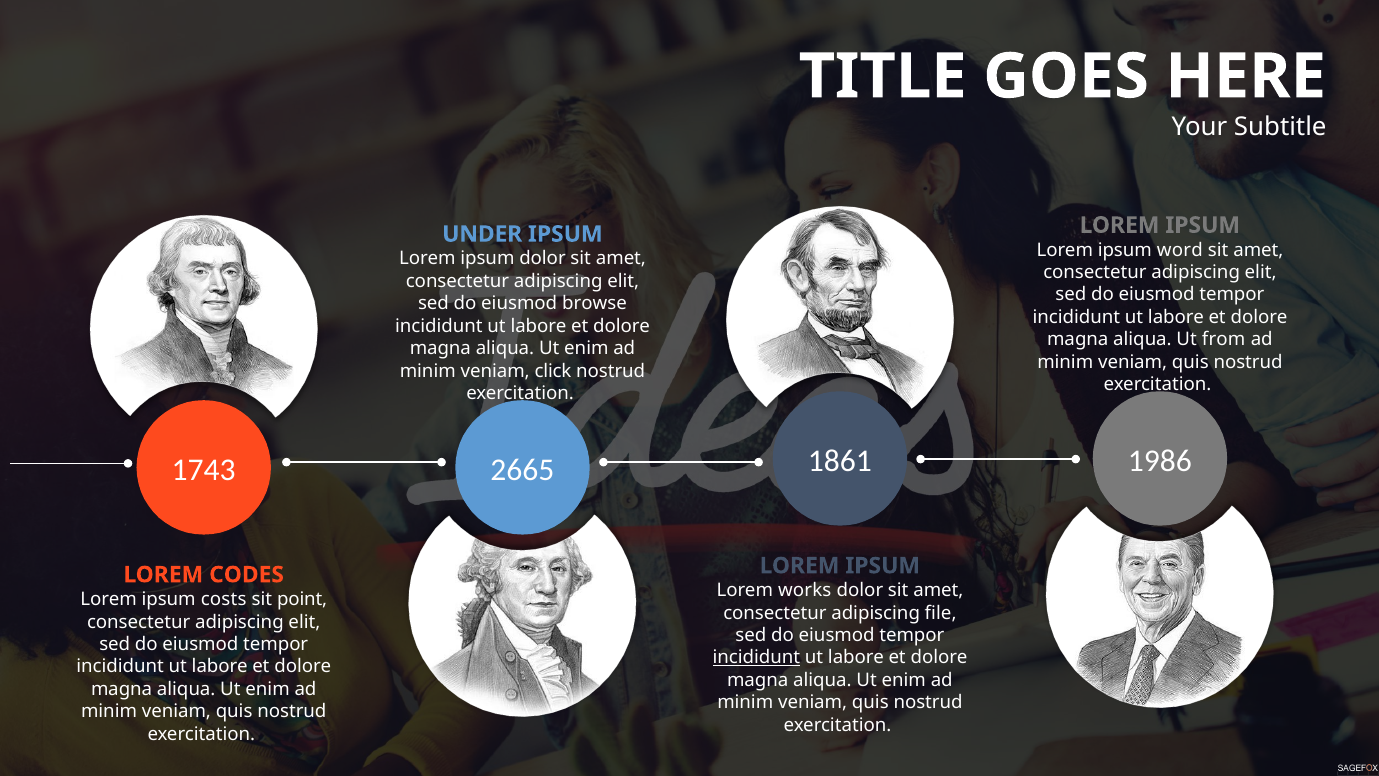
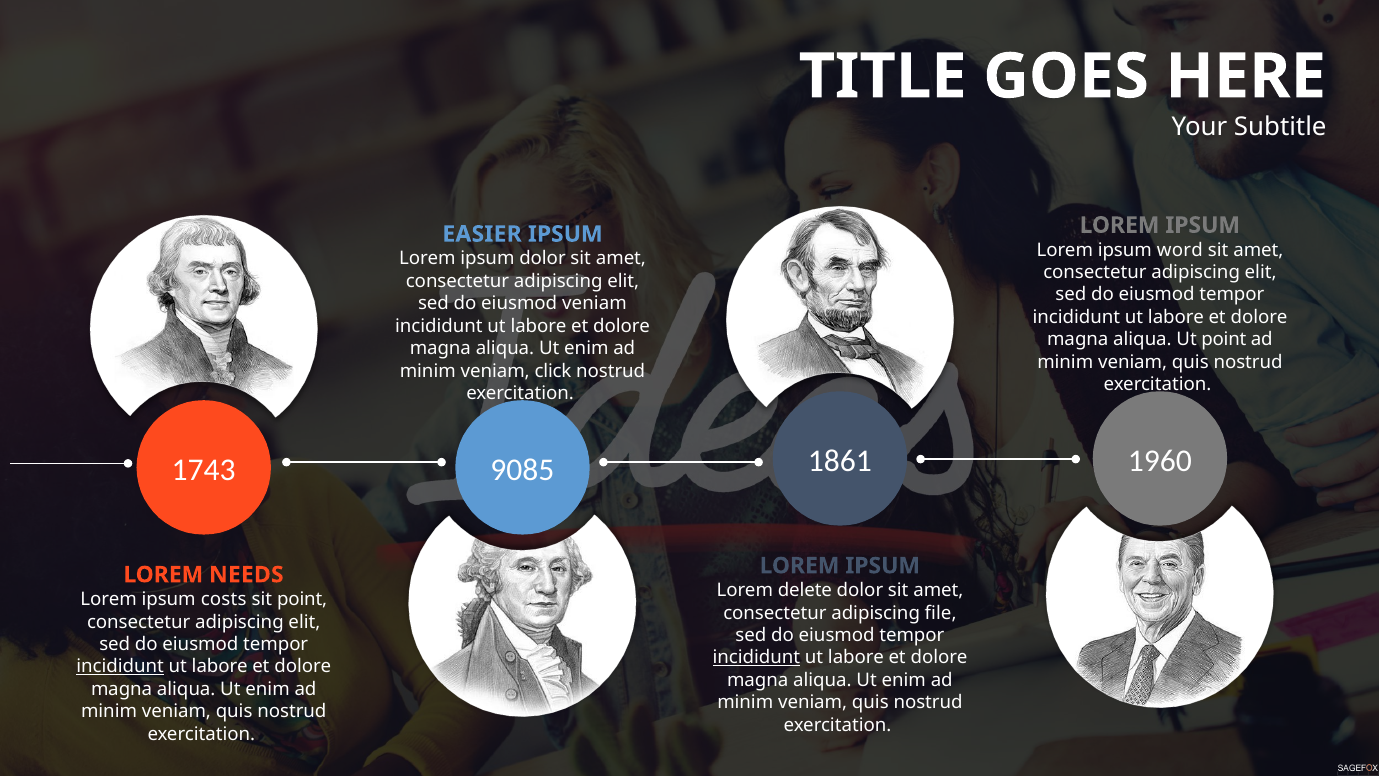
UNDER: UNDER -> EASIER (482, 234)
eiusmod browse: browse -> veniam (594, 304)
Ut from: from -> point (1224, 340)
1986: 1986 -> 1960 (1160, 460)
2665: 2665 -> 9085 (522, 469)
CODES: CODES -> NEEDS (246, 574)
works: works -> delete (805, 590)
incididunt underline: none -> present (120, 666)
